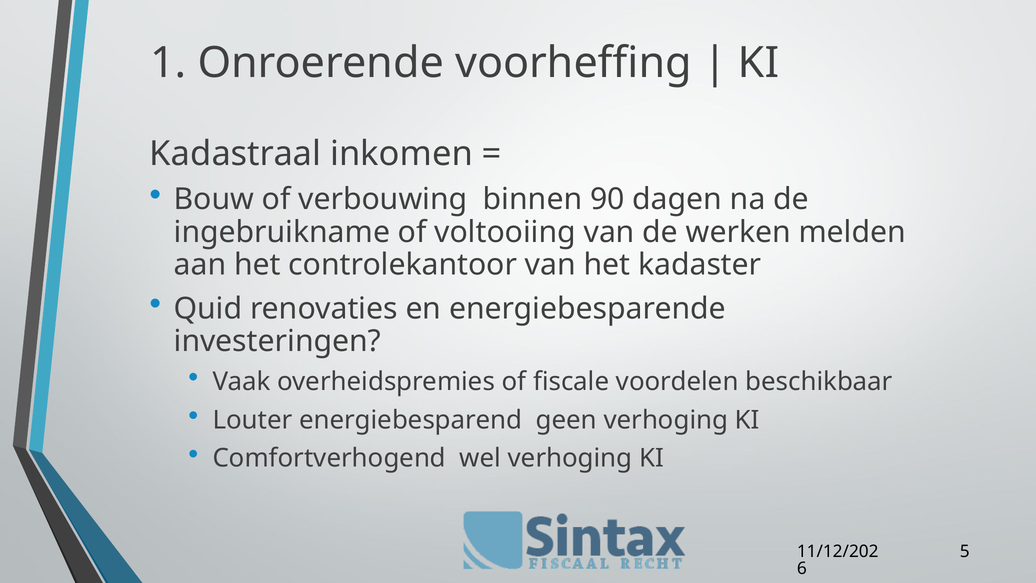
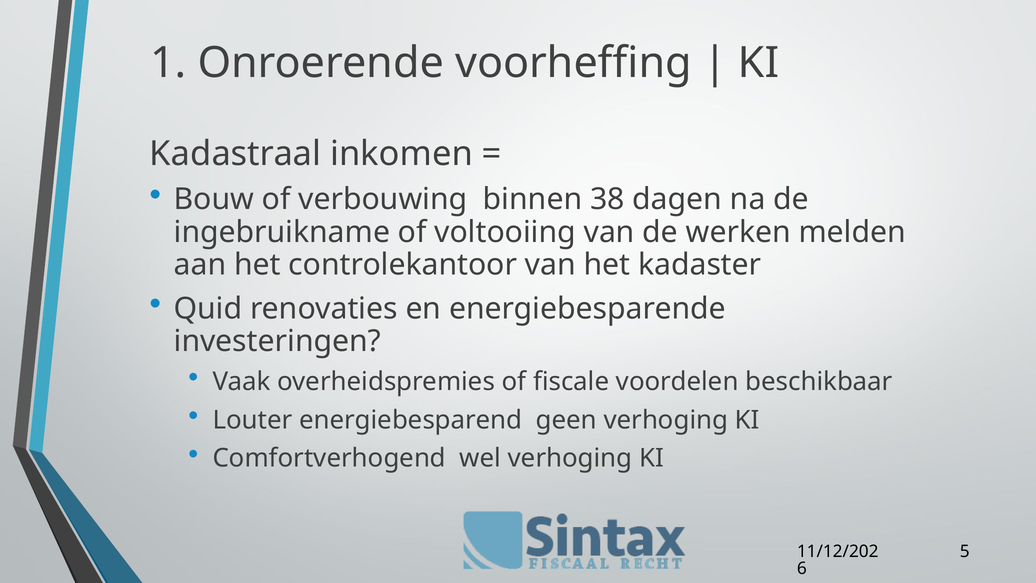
90: 90 -> 38 (607, 199)
